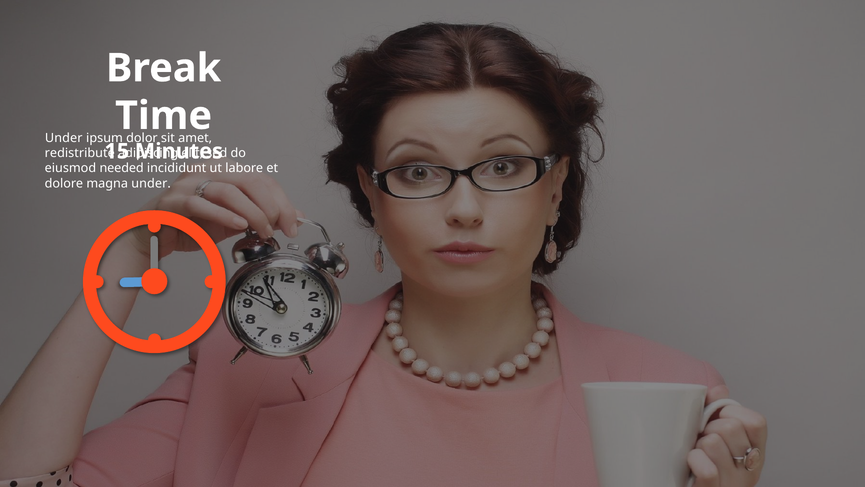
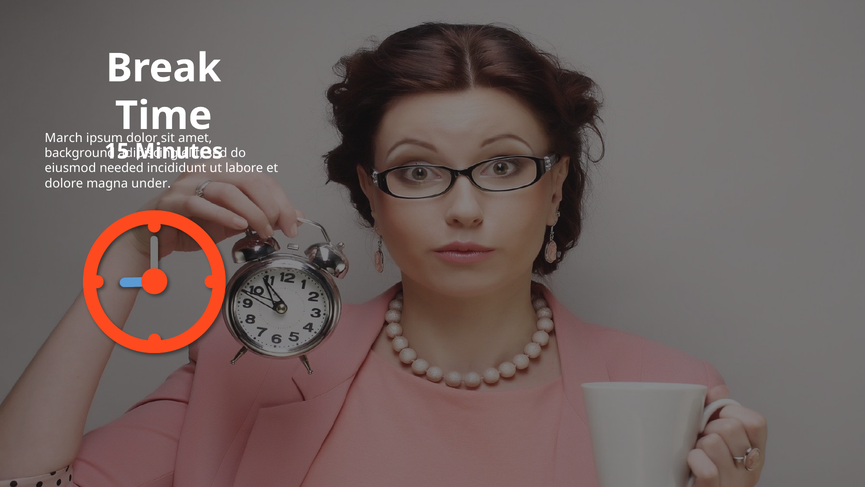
Under: Under -> March (64, 138)
redistribute: redistribute -> background (80, 153)
